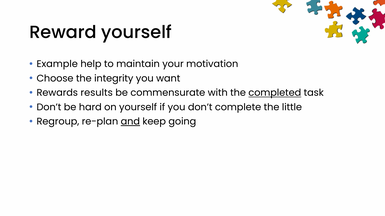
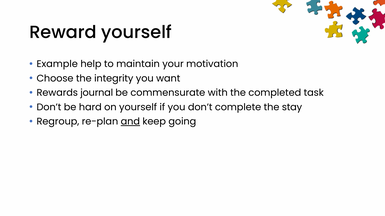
results: results -> journal (97, 93)
completed underline: present -> none (275, 93)
little: little -> stay (292, 107)
